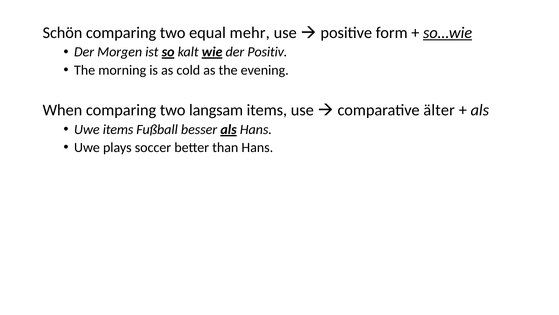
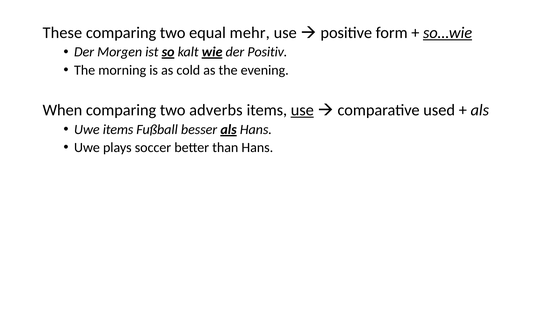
Schön: Schön -> These (62, 33)
langsam: langsam -> adverbs (216, 110)
use underline: none -> present (302, 110)
älter: älter -> used (439, 110)
